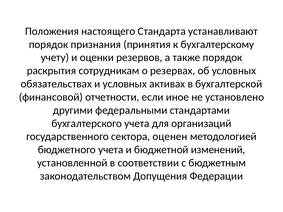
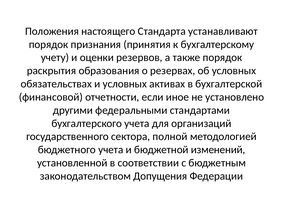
сотрудникам: сотрудникам -> образования (109, 71)
оценен: оценен -> полной (170, 137)
